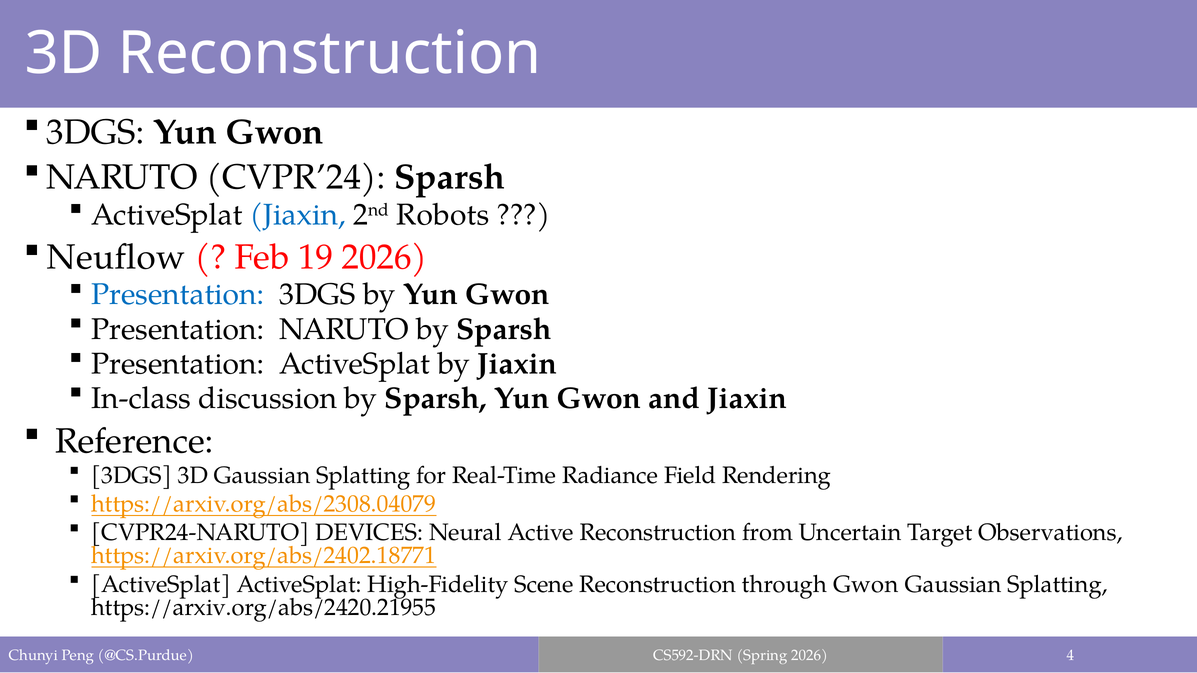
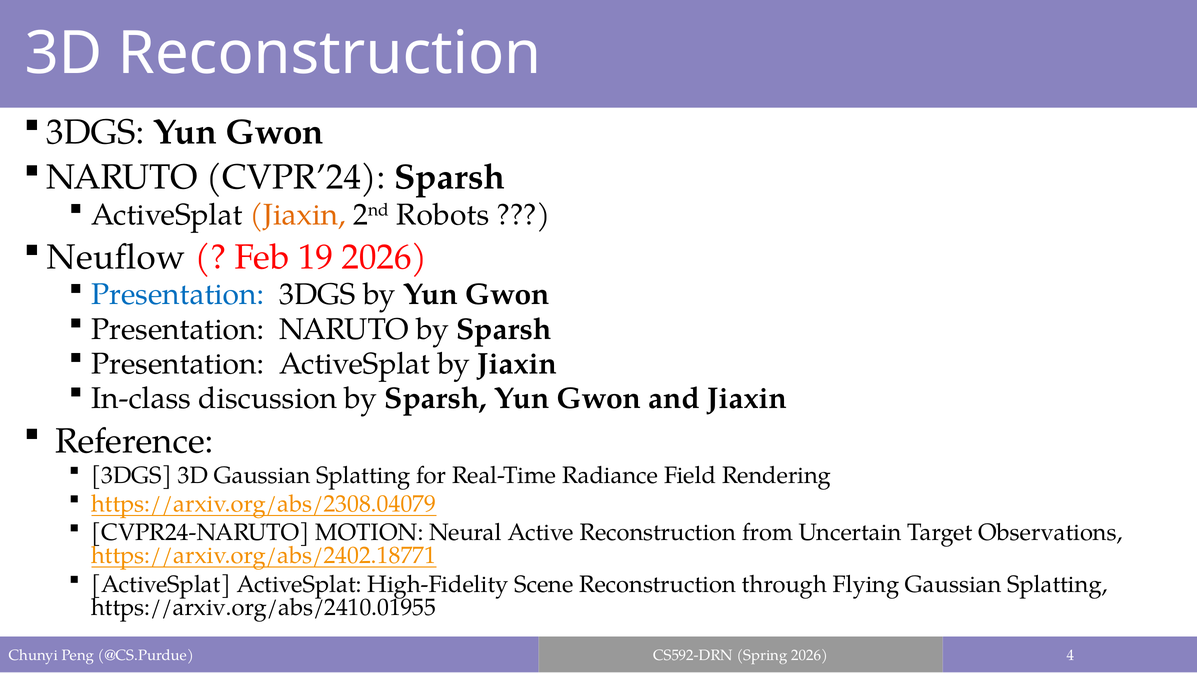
Jiaxin colour: blue -> orange (298, 215)
DEVICES: DEVICES -> MOTION (369, 533)
through Gwon: Gwon -> Flying (866, 585)
https://arxiv.org/abs/2420.21955: https://arxiv.org/abs/2420.21955 -> https://arxiv.org/abs/2410.01955 (264, 608)
